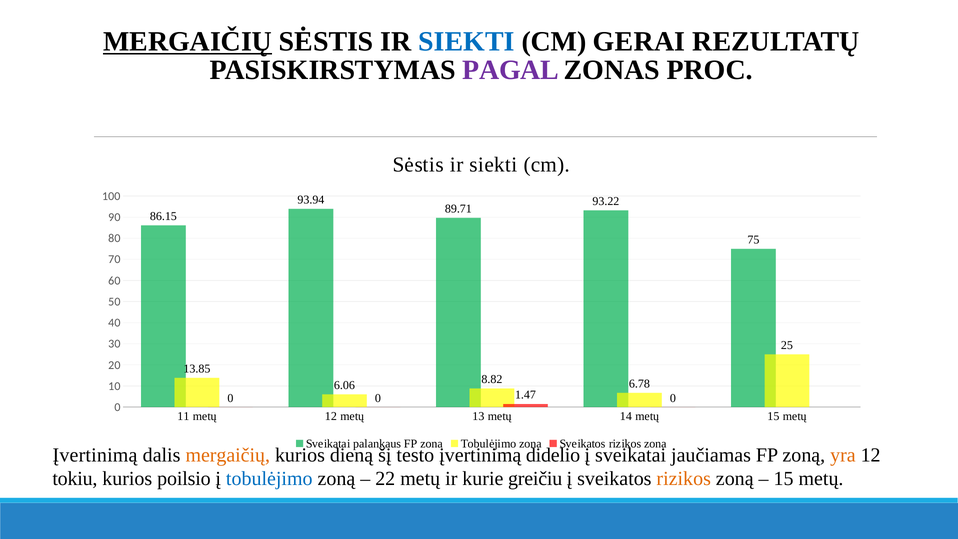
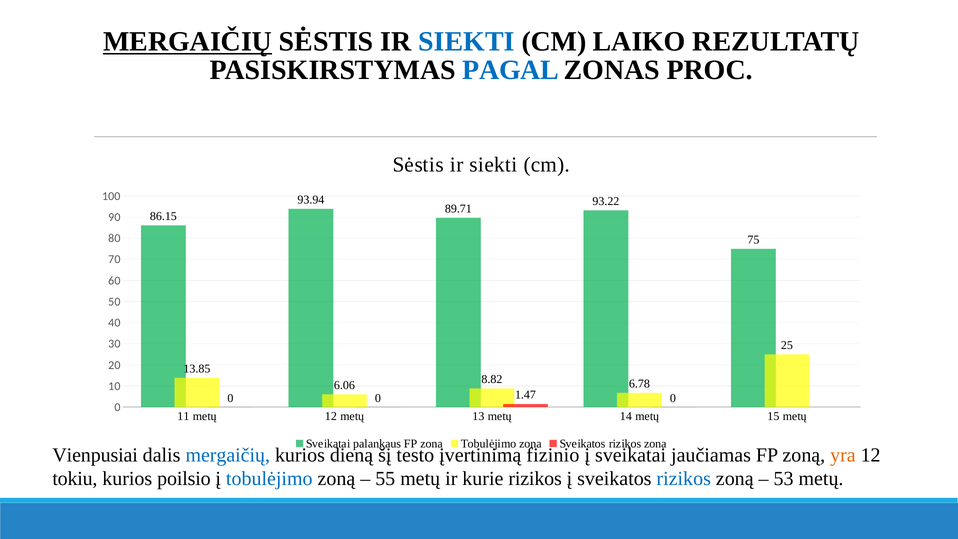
GERAI: GERAI -> LAIKO (639, 42)
PAGAL colour: purple -> blue (511, 70)
Įvertinimą: Įvertinimą -> Vienpusiai (95, 455)
mergaičių colour: orange -> blue (228, 455)
didelio: didelio -> fizinio (553, 455)
22: 22 -> 55 (385, 479)
kurie greičiu: greičiu -> rizikos (535, 479)
rizikos colour: orange -> blue (684, 479)
15: 15 -> 53 (784, 479)
